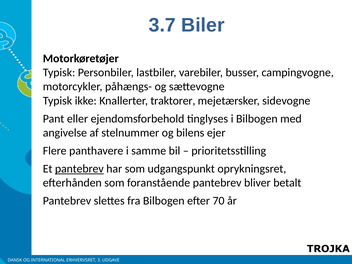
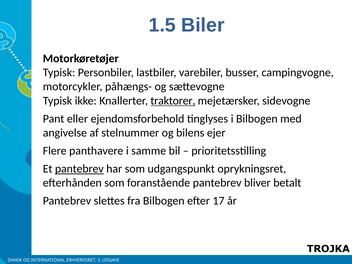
3.7: 3.7 -> 1.5 (162, 25)
traktorer underline: none -> present (173, 101)
70: 70 -> 17 (219, 201)
